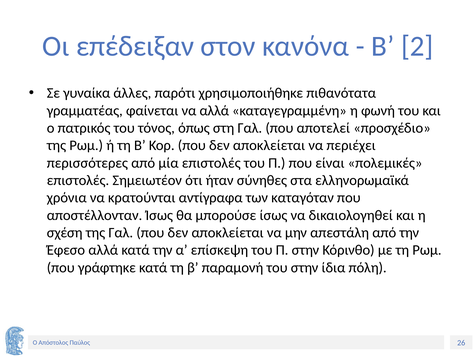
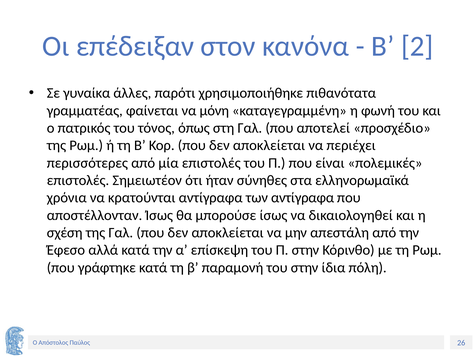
να αλλά: αλλά -> μόνη (214, 111)
των καταγόταν: καταγόταν -> αντίγραφα (303, 198)
